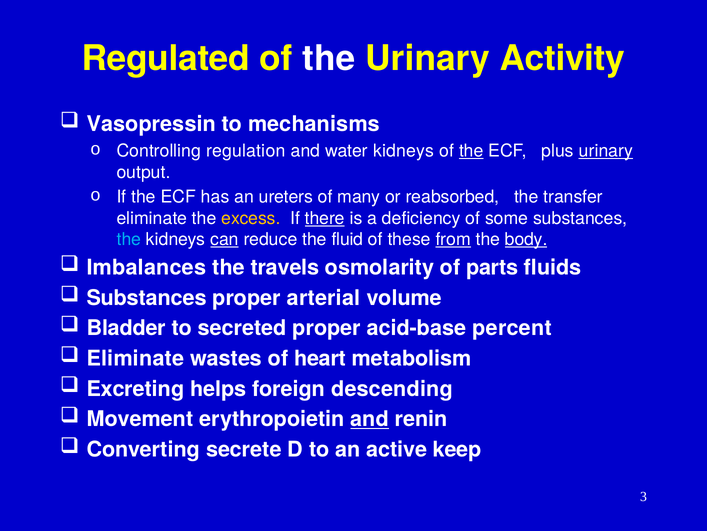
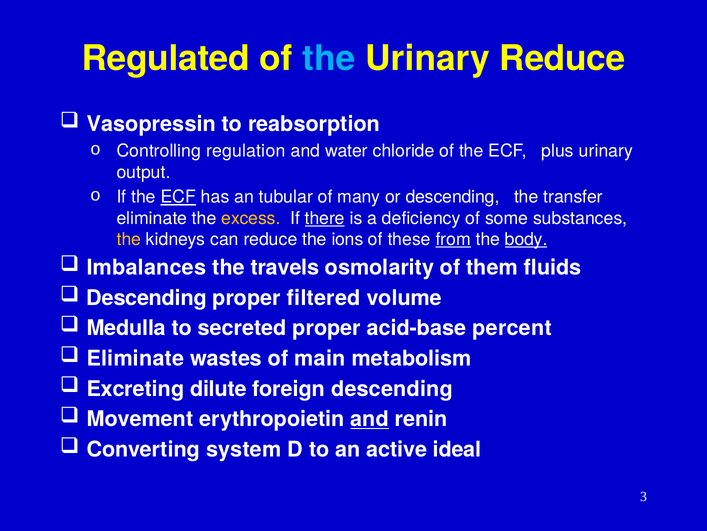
the colour: white -> light blue (329, 58)
Urinary Activity: Activity -> Reduce (562, 58)
mechanisms: mechanisms -> reabsorption (314, 124)
water kidneys: kidneys -> chloride (404, 151)
the underline: present -> none (471, 151)
urinary underline: present -> none (606, 151)
ECF underline: none -> present (178, 197)
ureters: ureters -> tubular (286, 197)
or reabsorbed: reabsorbed -> descending (453, 197)
the colour: light blue -> yellow (129, 239)
can underline: present -> none (224, 239)
fluid: fluid -> ions (347, 239)
parts: parts -> them (492, 267)
Substances: Substances -> Descending (147, 298)
arterial: arterial -> filtered (324, 298)
Bladder: Bladder -> Medulla (126, 328)
heart: heart -> main (320, 358)
helps: helps -> dilute (218, 388)
secrete: secrete -> system (244, 449)
keep: keep -> ideal (457, 449)
